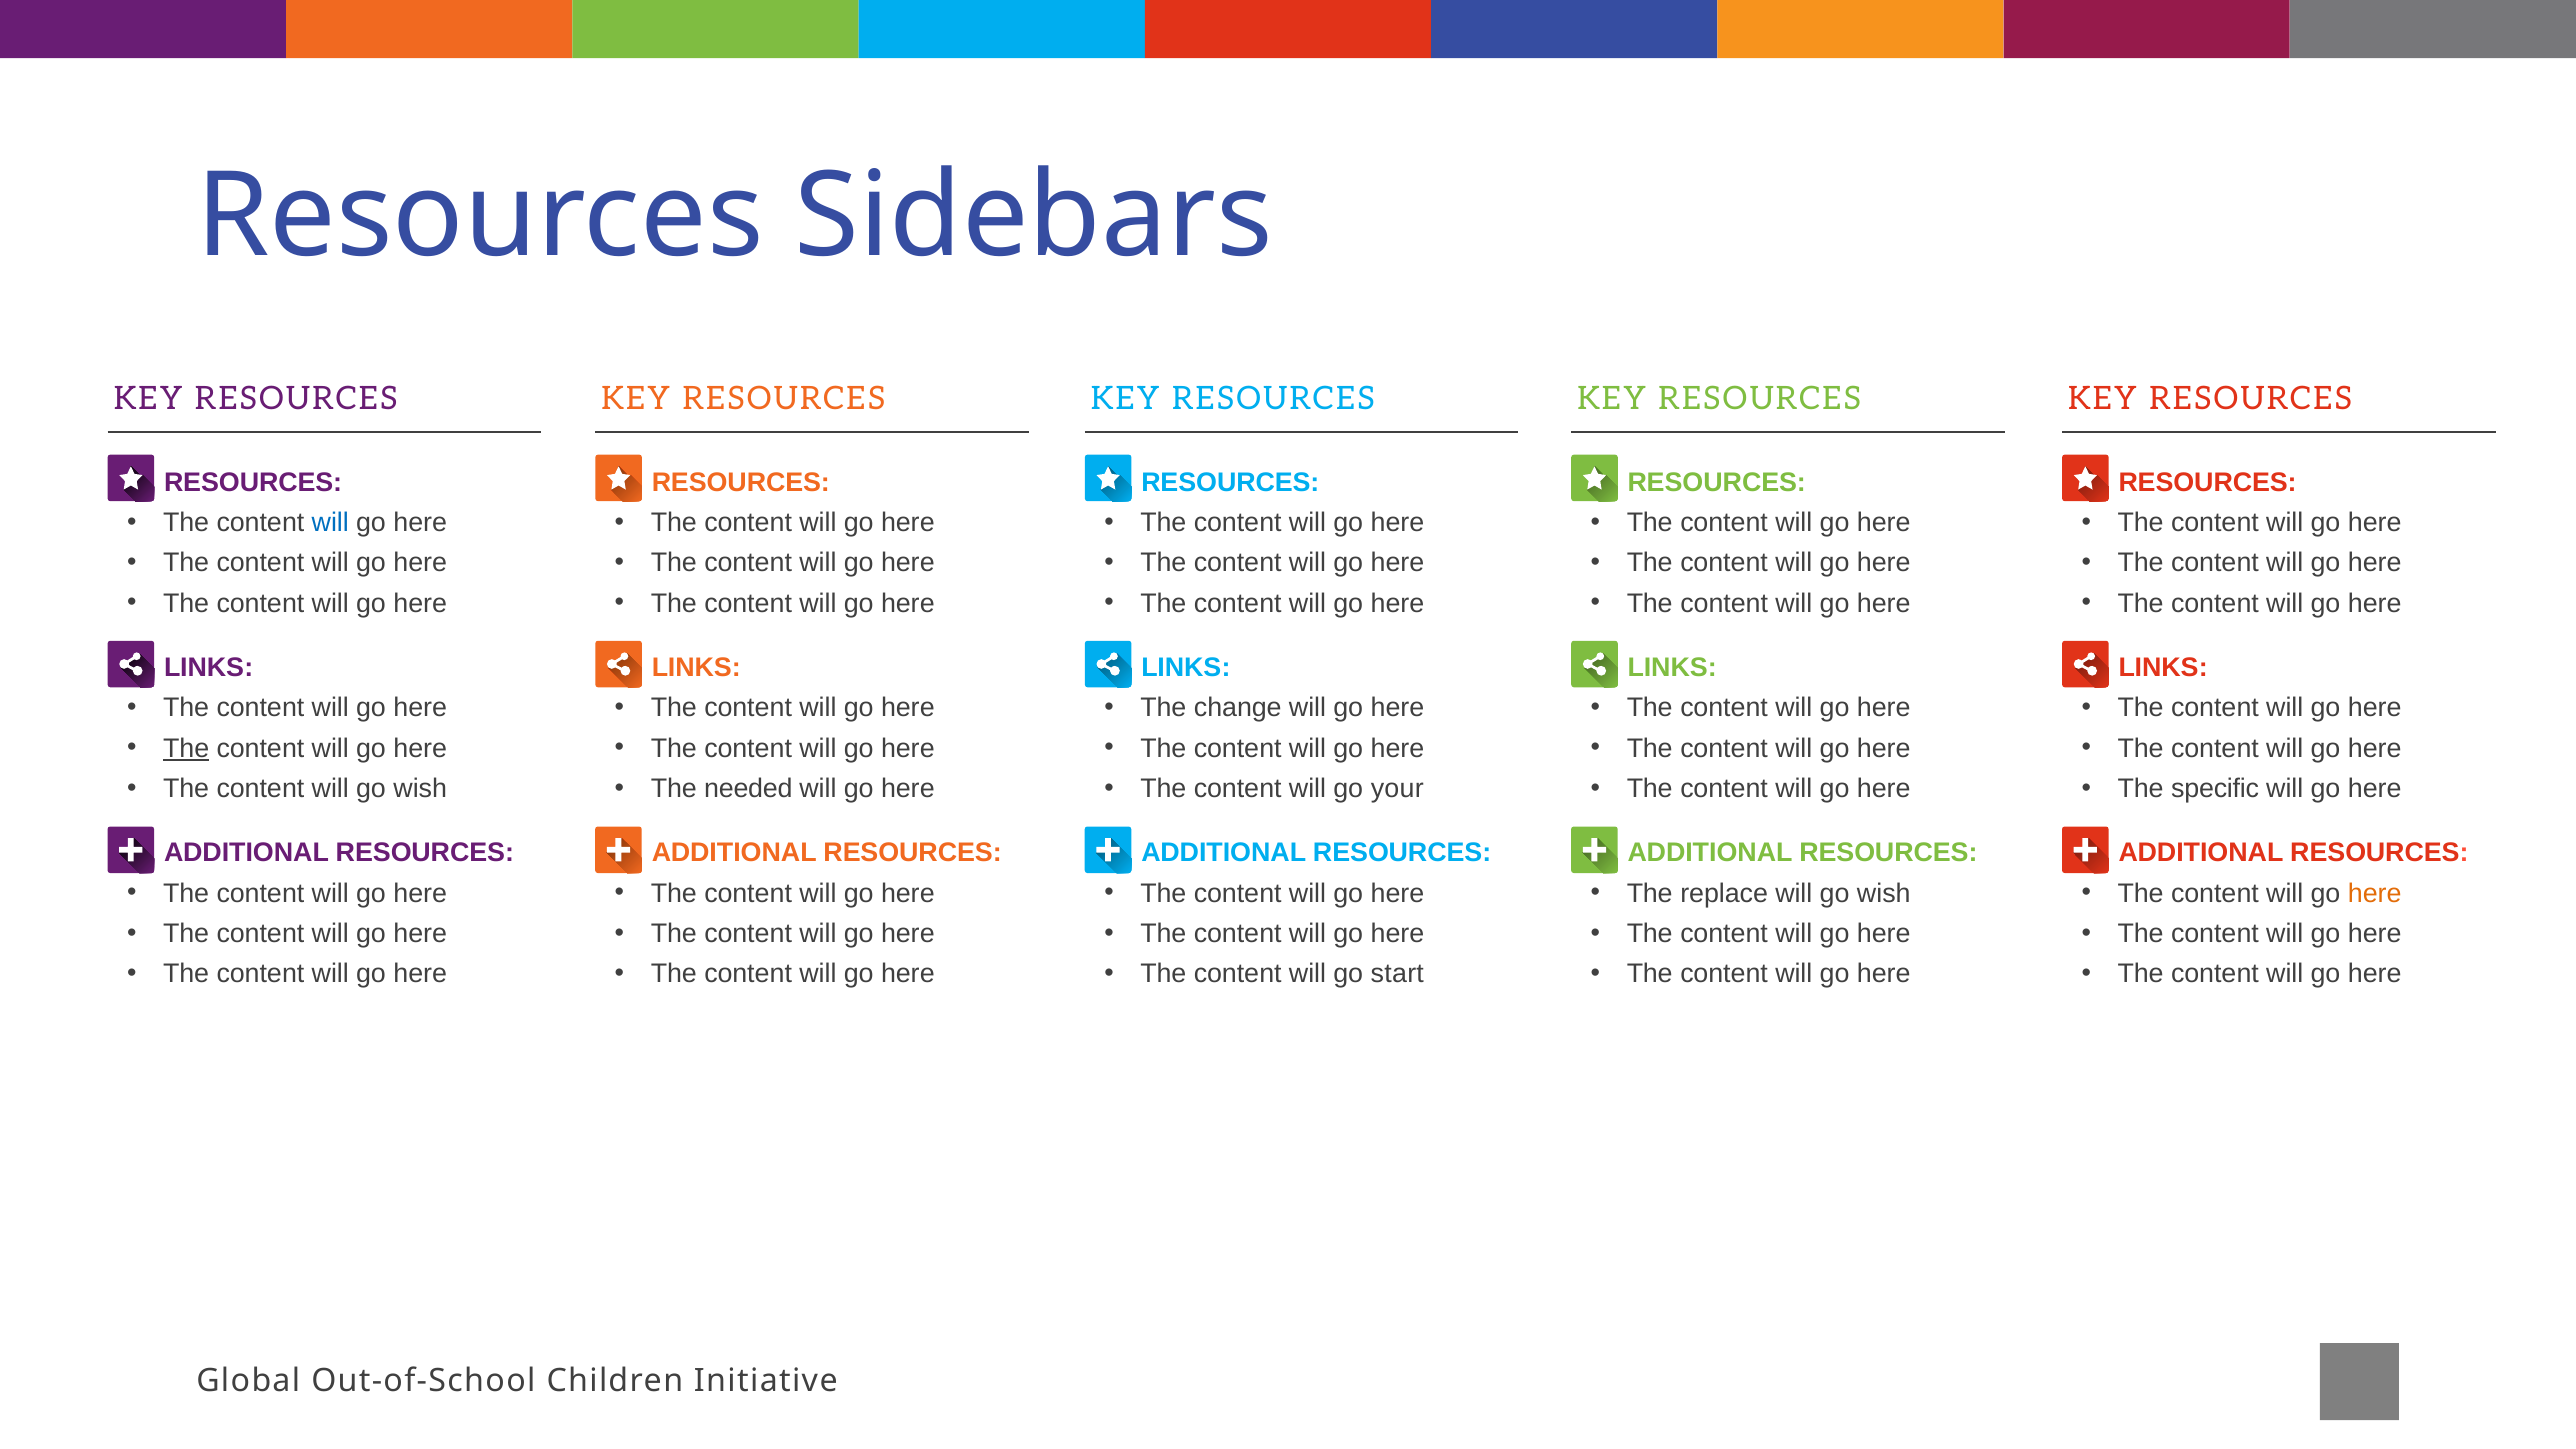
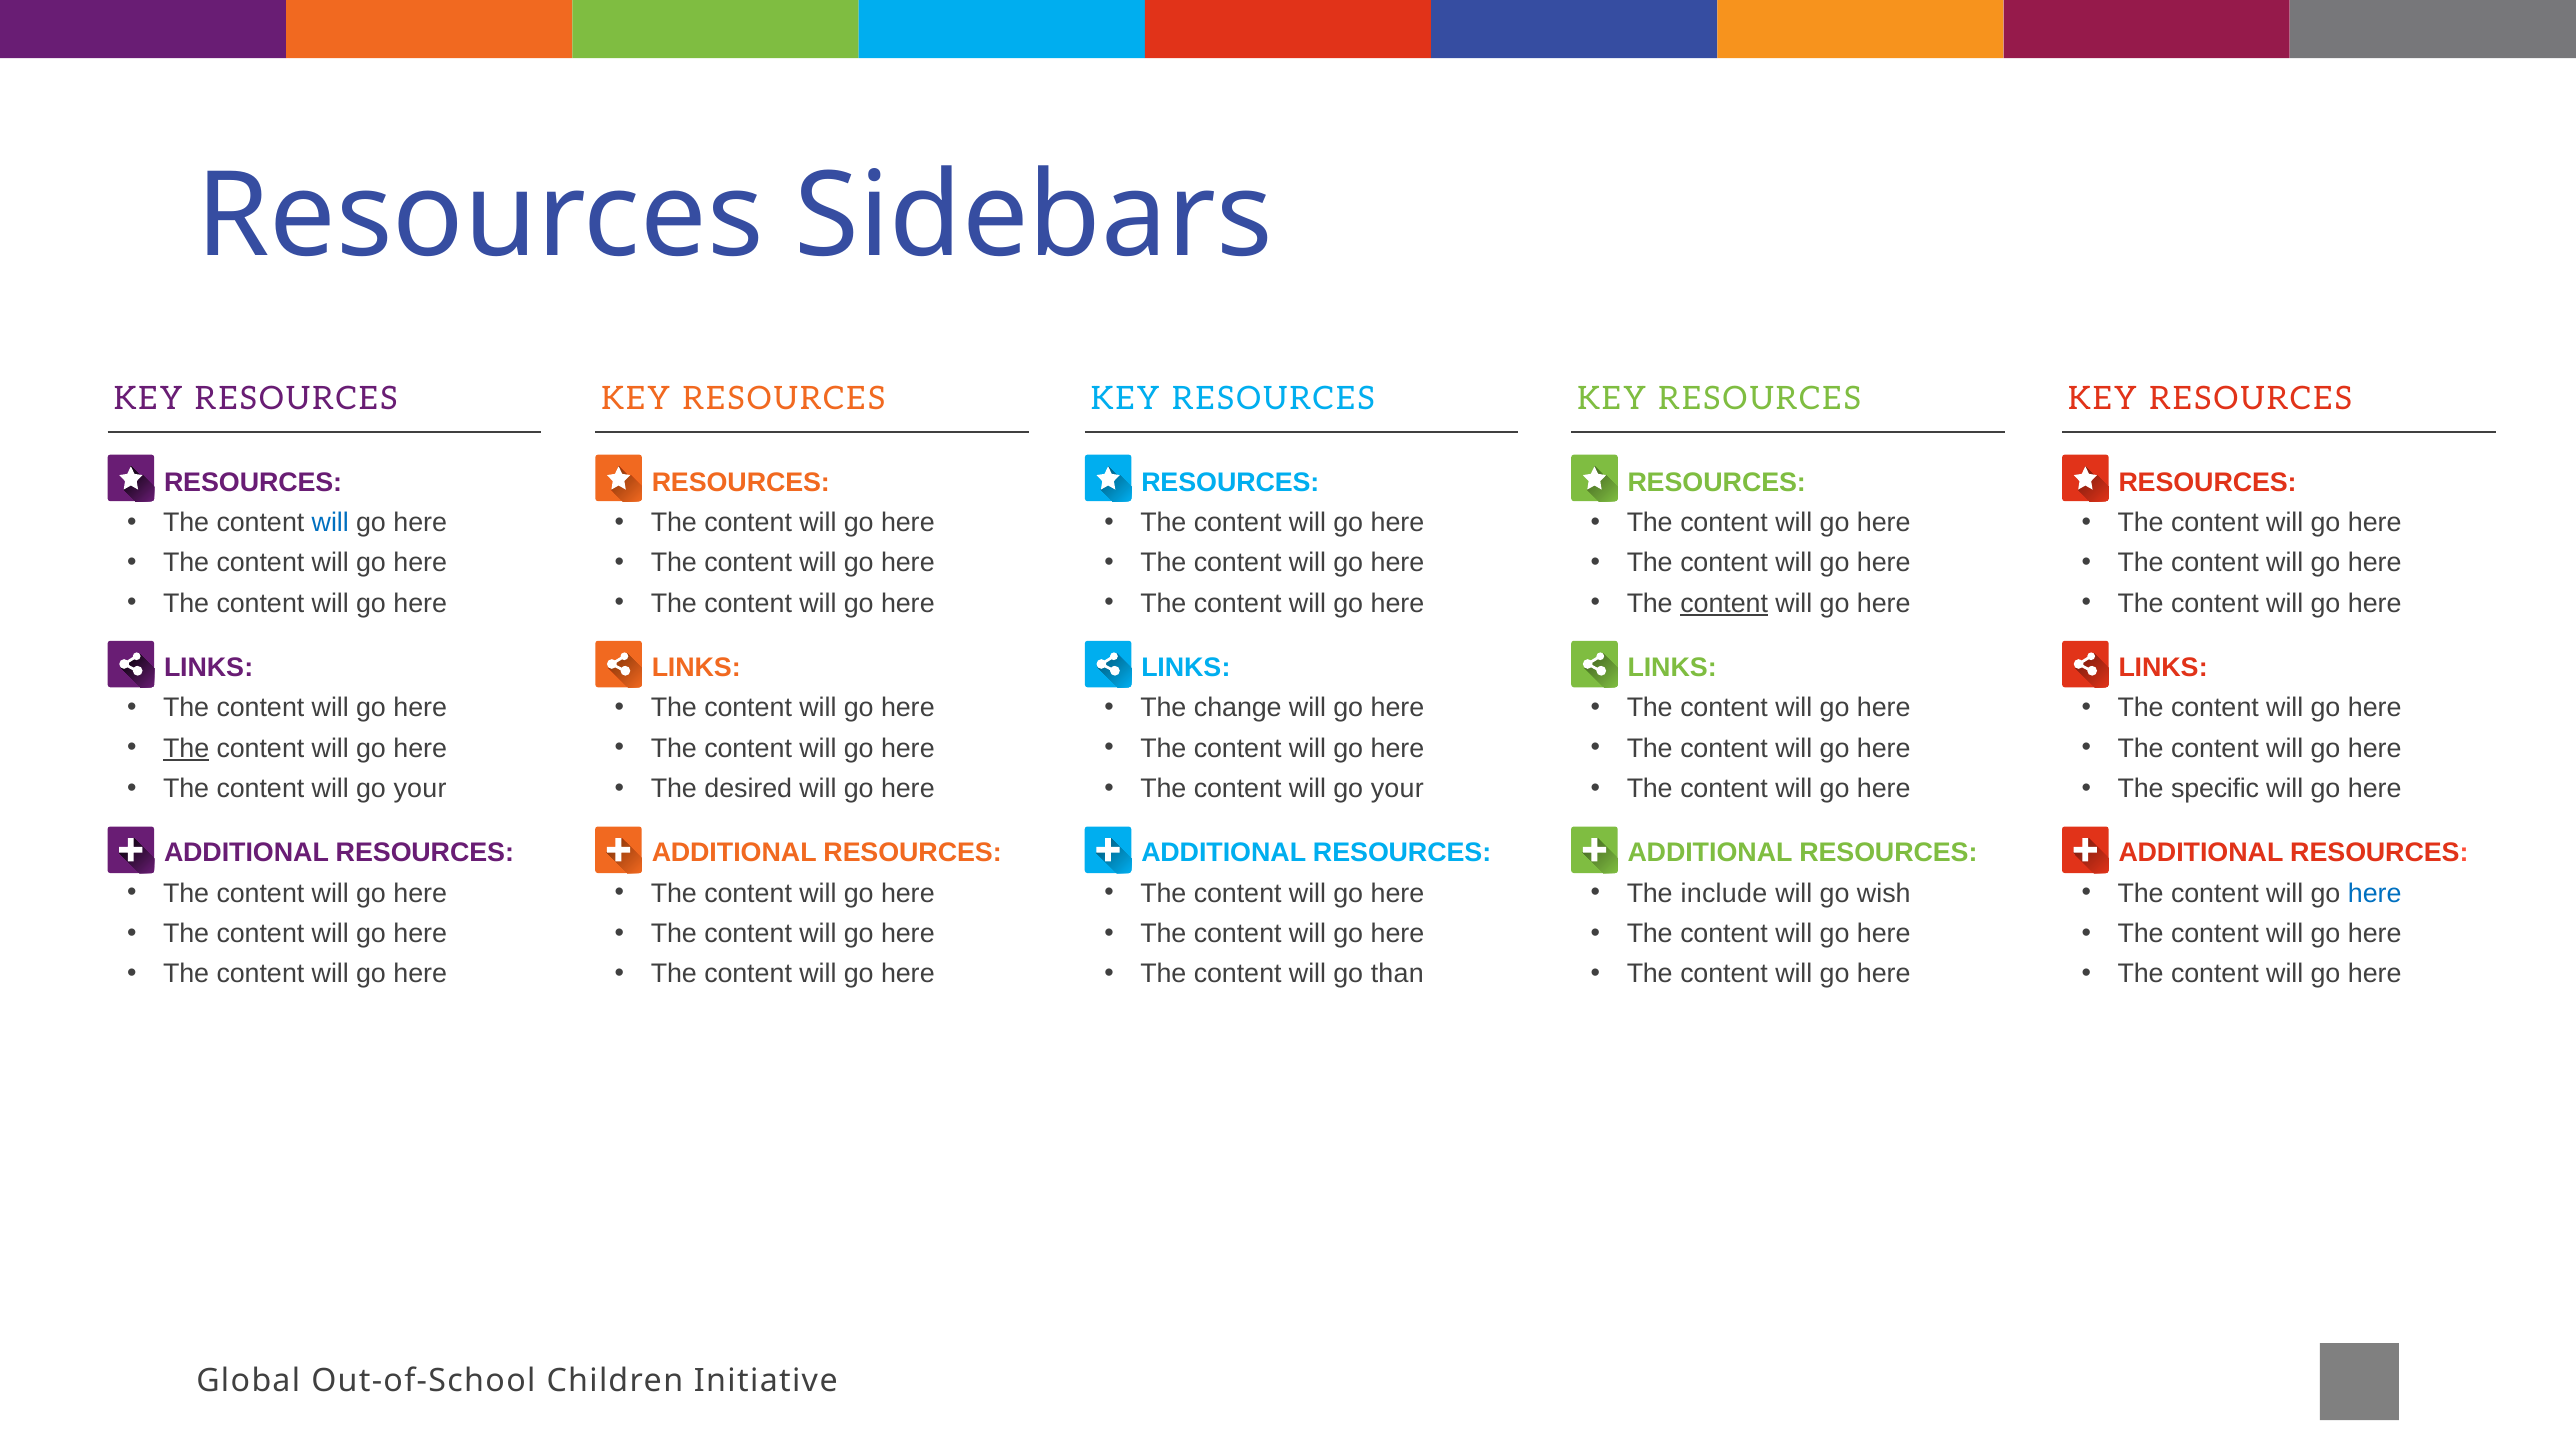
content underline: none -> present (1724, 603)
wish: wish -> your (420, 789)
needed: needed -> desired (748, 789)
replace: replace -> include (1724, 893)
here colour: orange -> blue (2375, 893)
start: start -> than (1397, 974)
